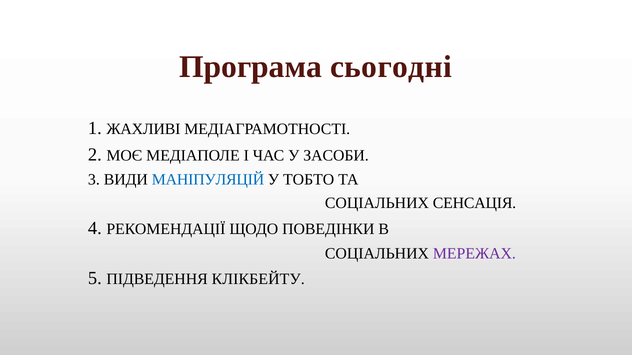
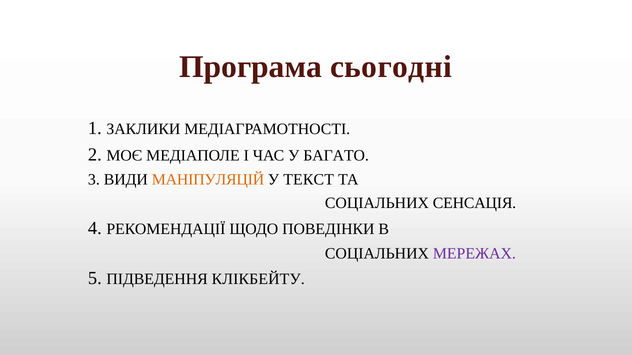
ЖАХЛИВІ: ЖАХЛИВІ -> ЗАКЛИКИ (143, 129)
ЗАСОБИ: ЗАСОБИ -> БАГАТО (336, 156)
МАНІПУЛЯЦІЙ colour: blue -> orange (208, 180)
ТОБТО: ТОБТО -> ТЕКСТ (309, 180)
